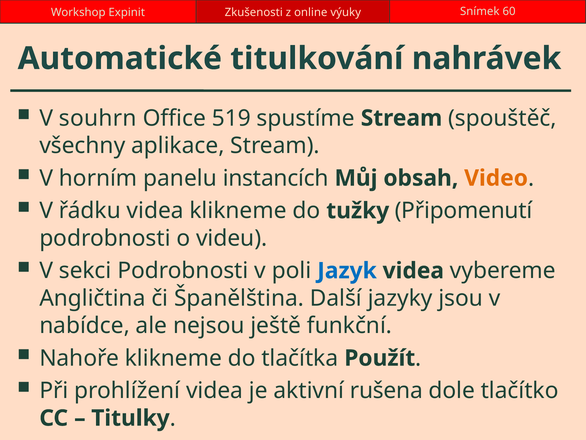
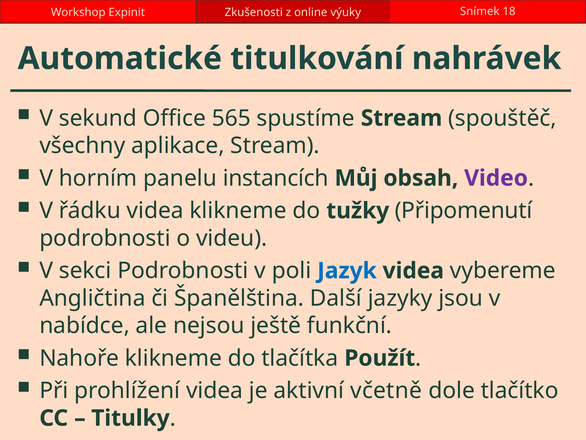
60: 60 -> 18 (509, 11)
souhrn: souhrn -> sekund (98, 118)
519: 519 -> 565 (231, 118)
Video colour: orange -> purple (496, 178)
rušena: rušena -> včetně (386, 390)
